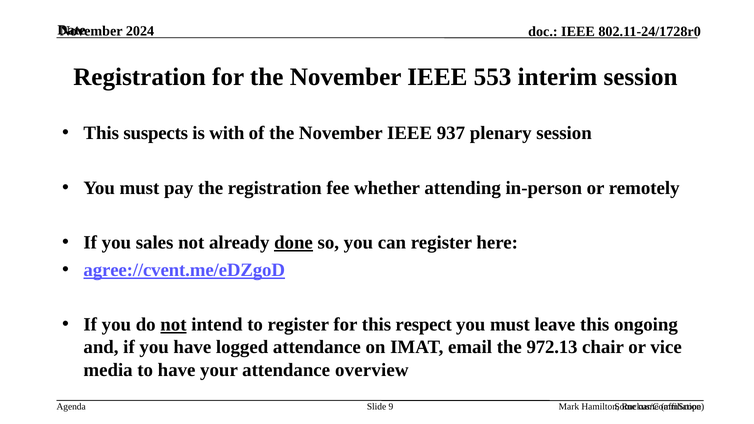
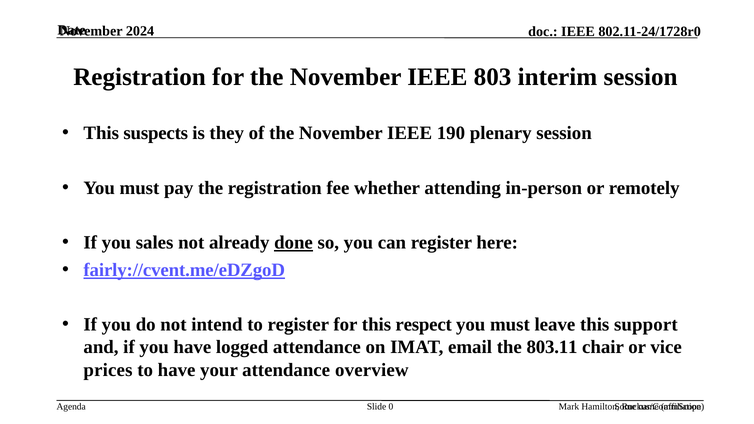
553: 553 -> 803 (493, 77)
with: with -> they (227, 133)
937: 937 -> 190 (451, 133)
agree://cvent.me/eDZgoD: agree://cvent.me/eDZgoD -> fairly://cvent.me/eDZgoD (184, 270)
not underline: present -> none (173, 325)
ongoing: ongoing -> support (646, 325)
972.13: 972.13 -> 803.11 (552, 347)
media: media -> prices (108, 370)
9: 9 -> 0 (391, 407)
